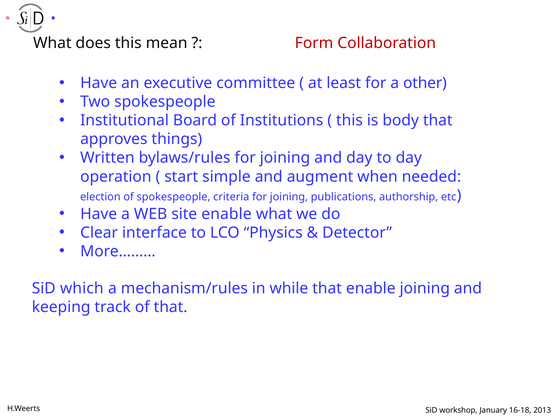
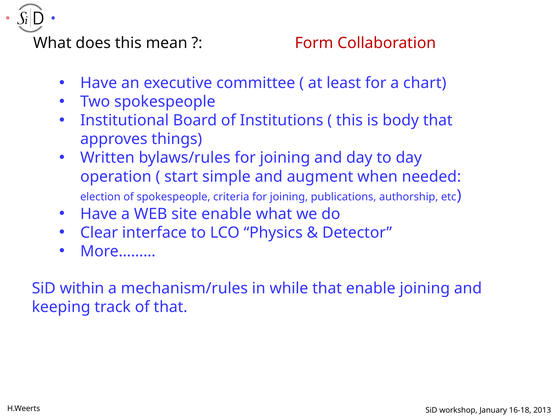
other: other -> chart (425, 83)
which: which -> within (82, 288)
